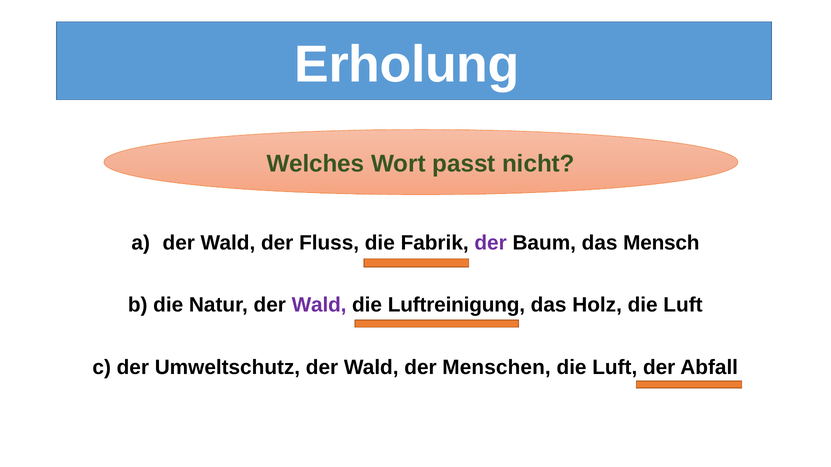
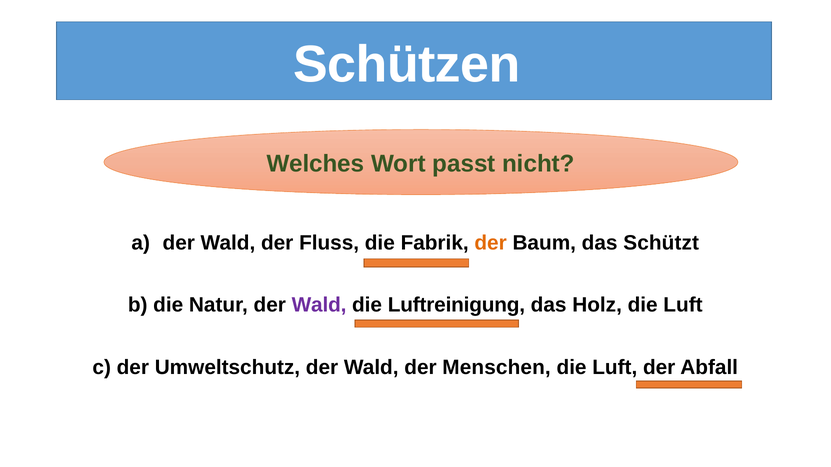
Erholung: Erholung -> Schützen (407, 64)
der colour: purple -> orange (491, 243)
Mensch: Mensch -> Schützt (661, 243)
